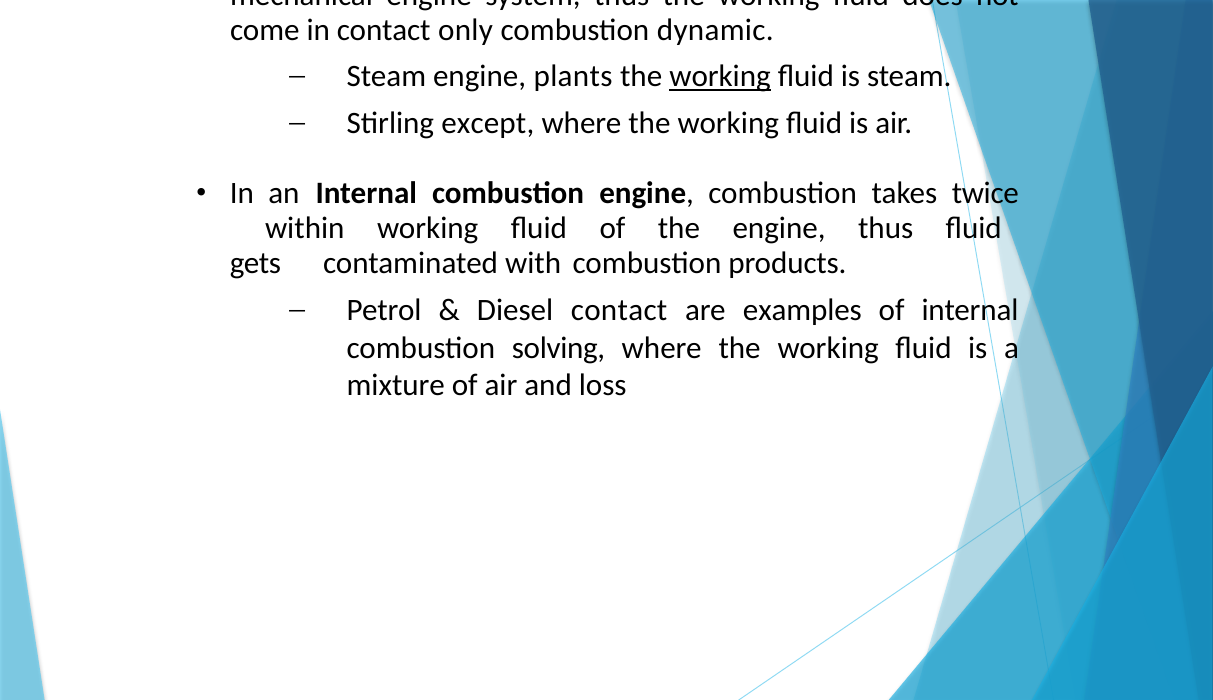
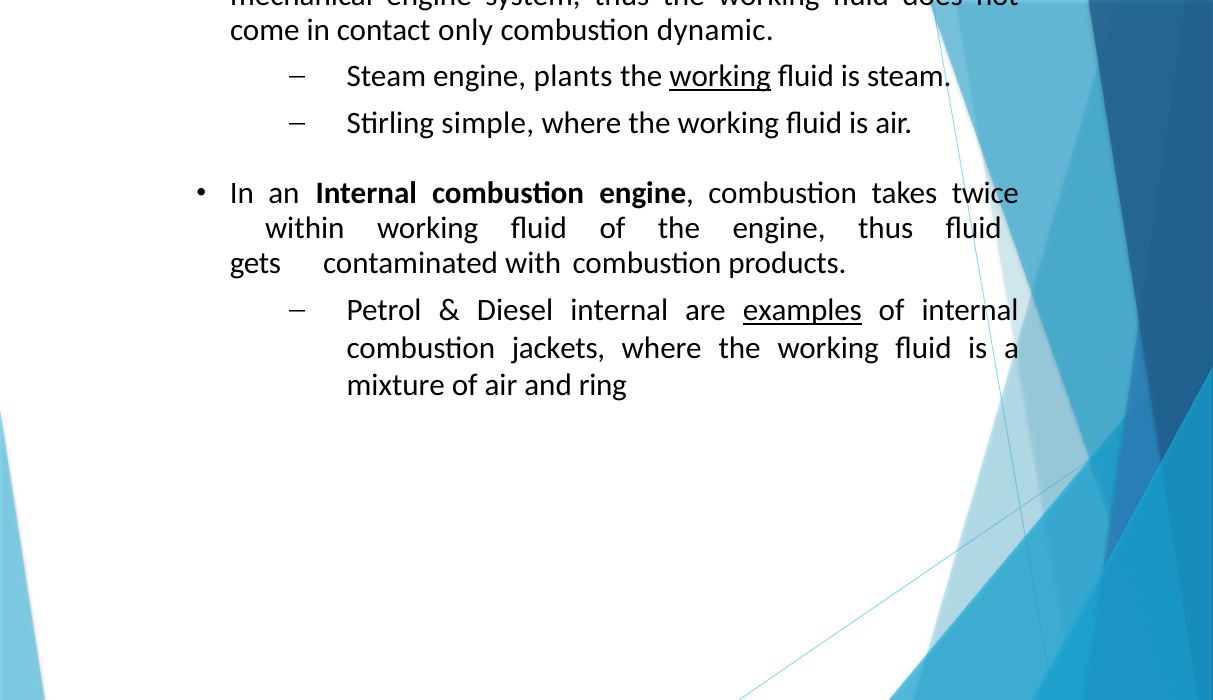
except: except -> simple (488, 123)
Diesel contact: contact -> internal (619, 311)
examples underline: none -> present (802, 311)
solving: solving -> jackets (559, 348)
loss: loss -> ring (603, 385)
